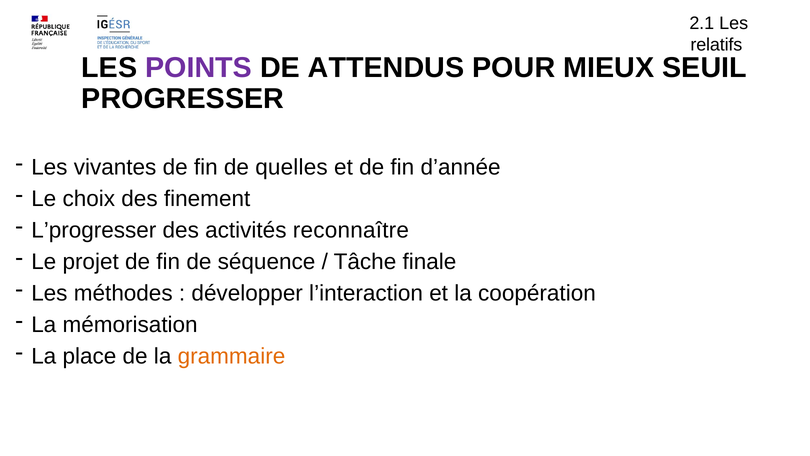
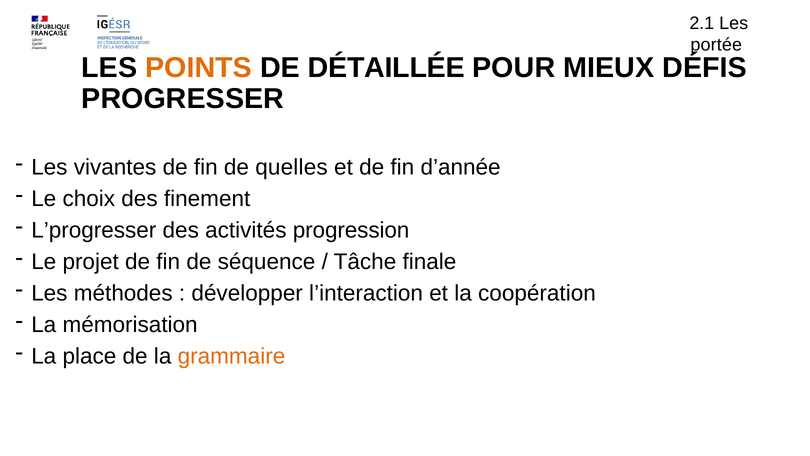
relatifs: relatifs -> portée (716, 45)
POINTS colour: purple -> orange (199, 68)
ATTENDUS: ATTENDUS -> DÉTAILLÉE (386, 68)
SEUIL: SEUIL -> DÉFIS (705, 68)
reconnaître: reconnaître -> progression (351, 230)
